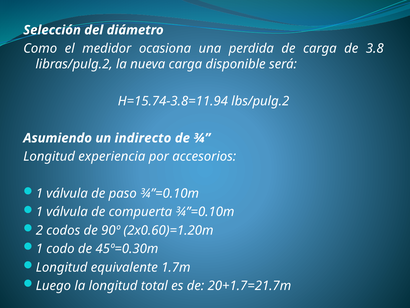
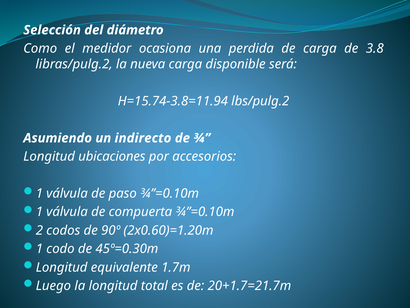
experiencia: experiencia -> ubicaciones (112, 156)
